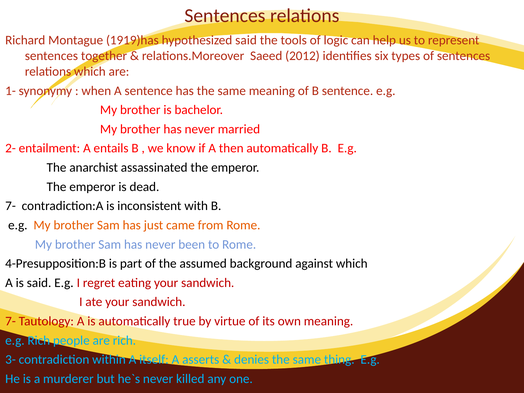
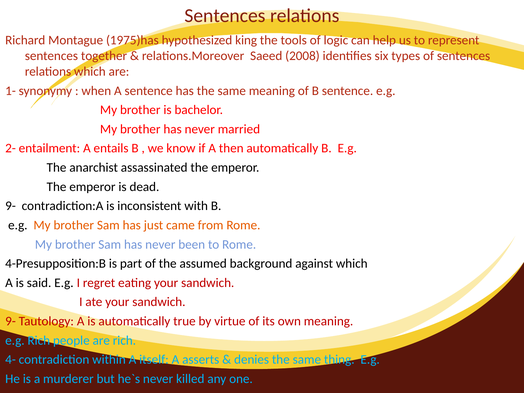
1919)has: 1919)has -> 1975)has (132, 40)
hypothesized said: said -> king (246, 40)
2012: 2012 -> 2008 (302, 56)
7-: 7- -> 9- (11, 206)
7-: 7- -> 9- (11, 321)
3-: 3- -> 4- (11, 360)
